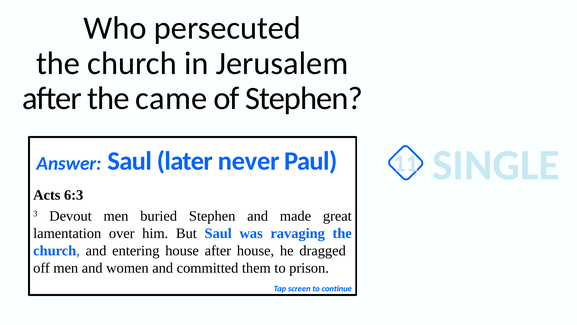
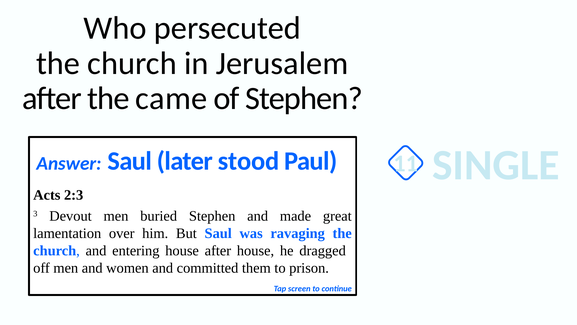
never: never -> stood (249, 161)
6:3: 6:3 -> 2:3 (74, 195)
